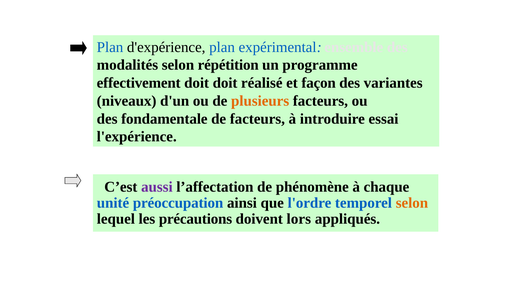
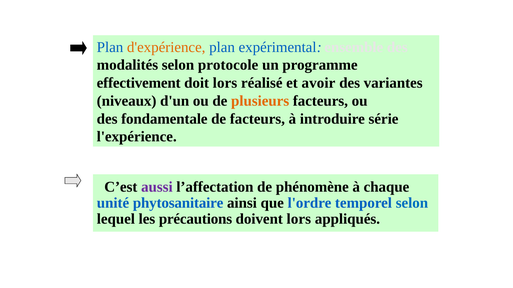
d'expérience colour: black -> orange (166, 47)
répétition: répétition -> protocole (228, 65)
doit doit: doit -> lors (225, 83)
façon: façon -> avoir (318, 83)
essai: essai -> série (384, 119)
préoccupation: préoccupation -> phytosanitaire (178, 203)
selon colour: orange -> blue (412, 203)
